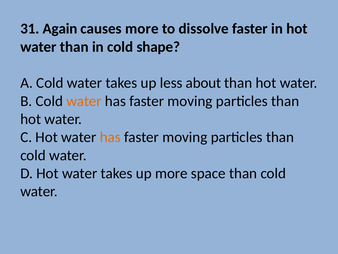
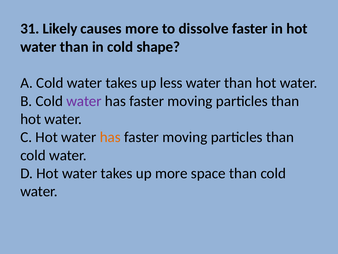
Again: Again -> Likely (60, 29)
less about: about -> water (203, 83)
water colour: orange -> purple (84, 101)
